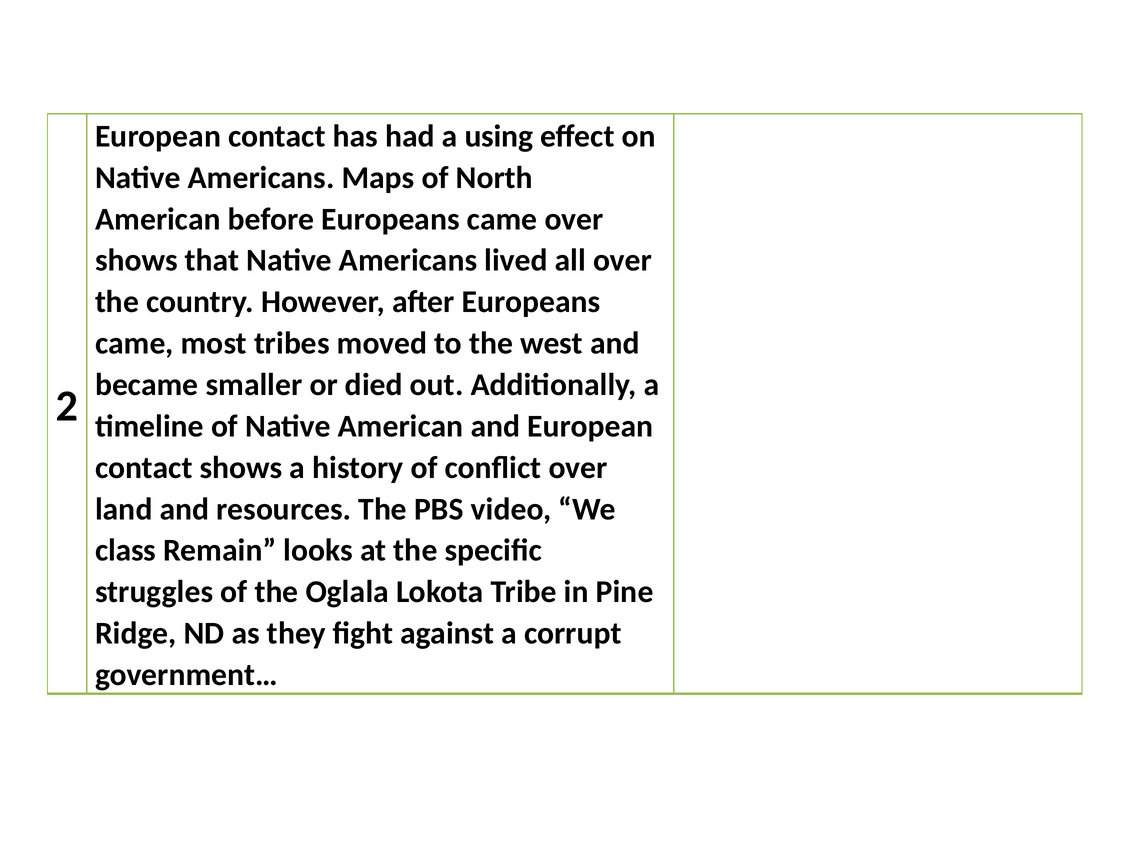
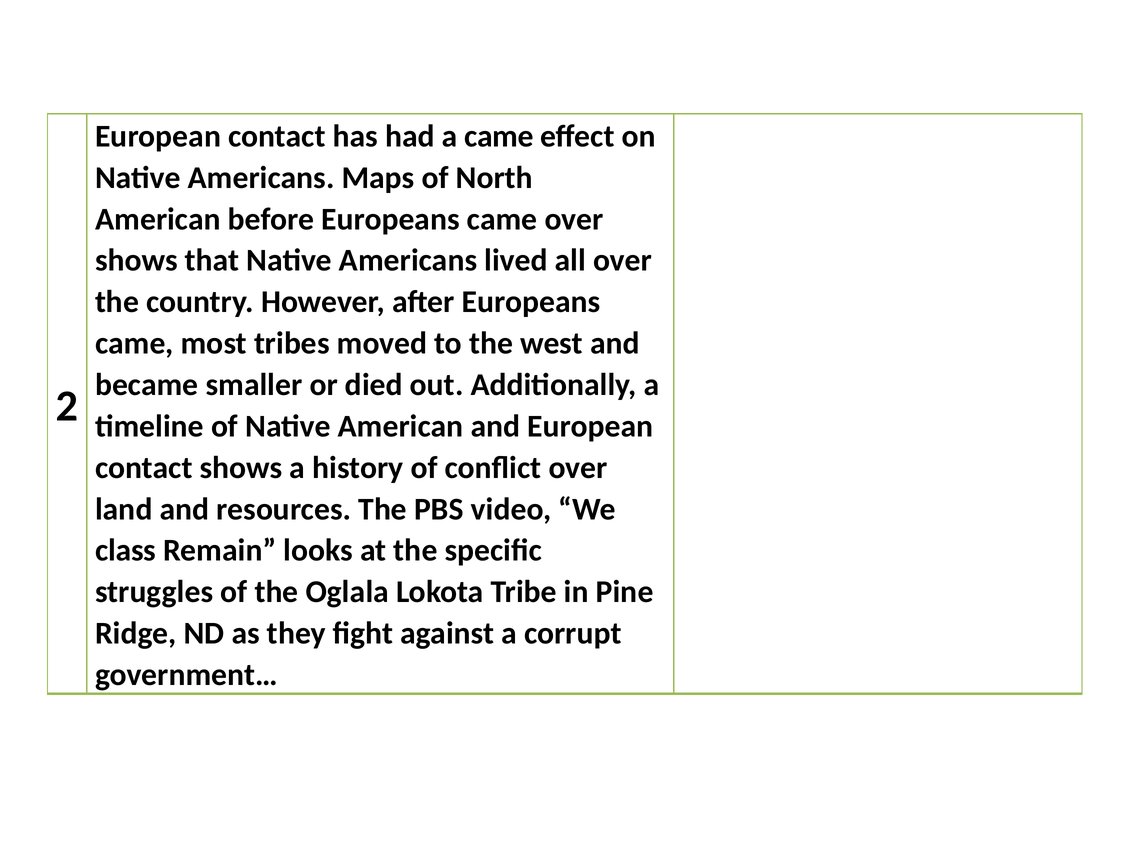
a using: using -> came (499, 136)
